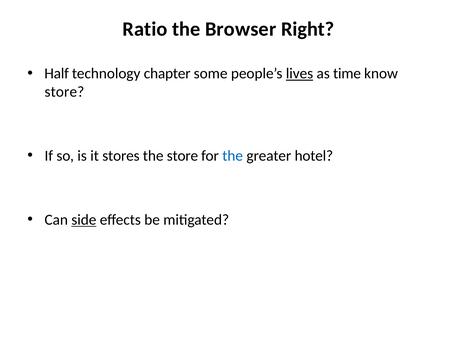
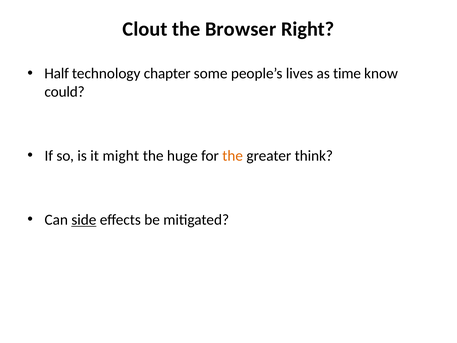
Ratio: Ratio -> Clout (145, 29)
lives underline: present -> none (299, 73)
store: store -> could (65, 92)
stores: stores -> might (121, 156)
the store: store -> huge (182, 156)
the colour: blue -> orange (233, 156)
hotel: hotel -> think (314, 156)
